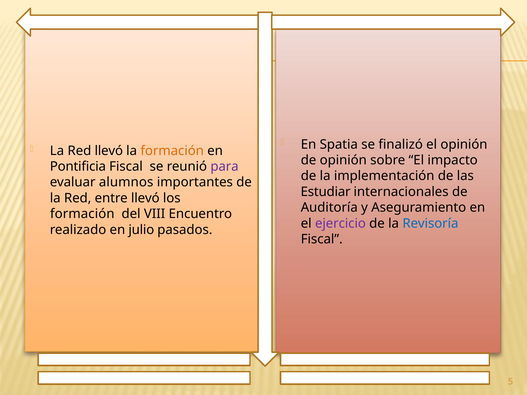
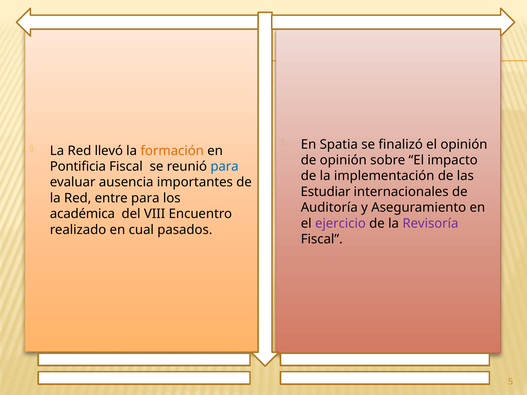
para colour: purple -> blue (225, 167)
alumnos: alumnos -> ausencia (126, 182)
entre llevó: llevó -> para (145, 198)
formación: formación -> académica (82, 214)
Revisoría colour: blue -> purple (430, 223)
julio: julio -> cual (141, 230)
